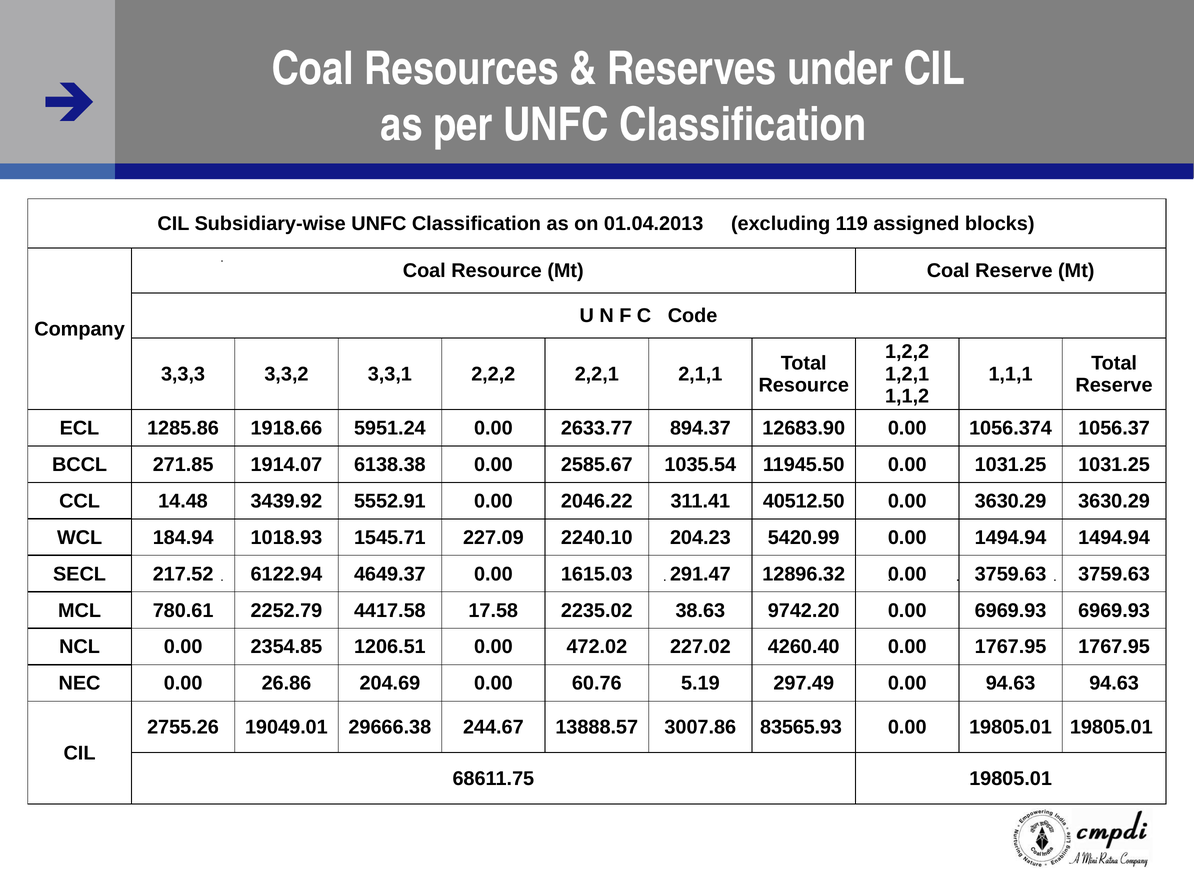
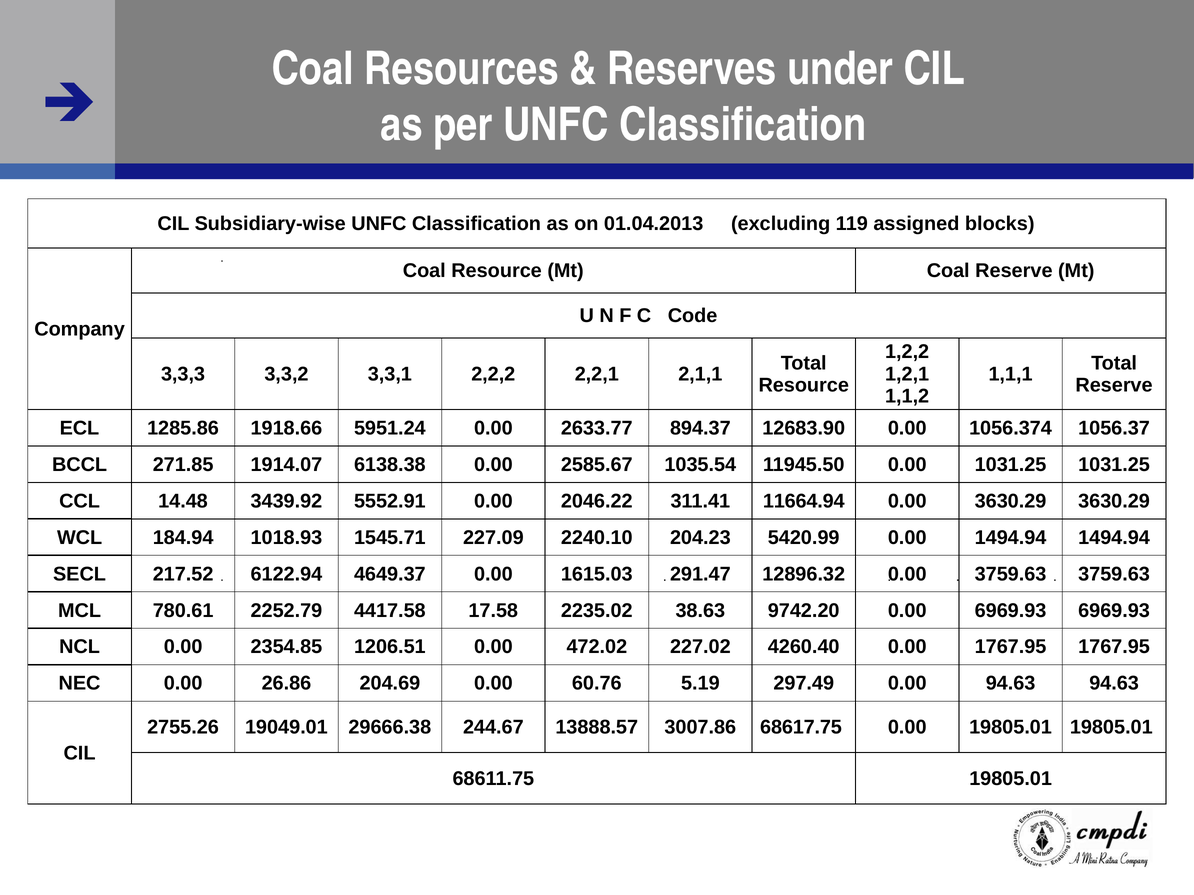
40512.50: 40512.50 -> 11664.94 (804, 501)
83565.93: 83565.93 -> 68617.75 (801, 728)
